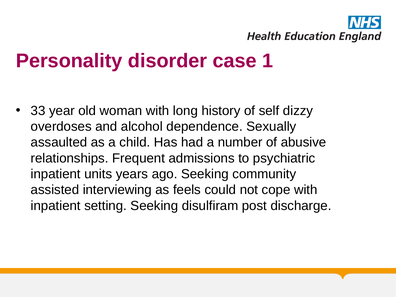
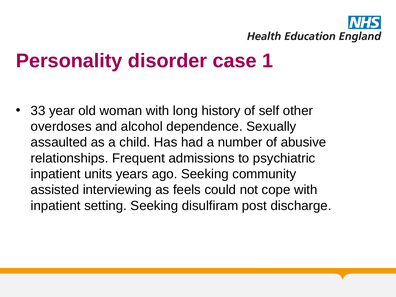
dizzy: dizzy -> other (298, 111)
